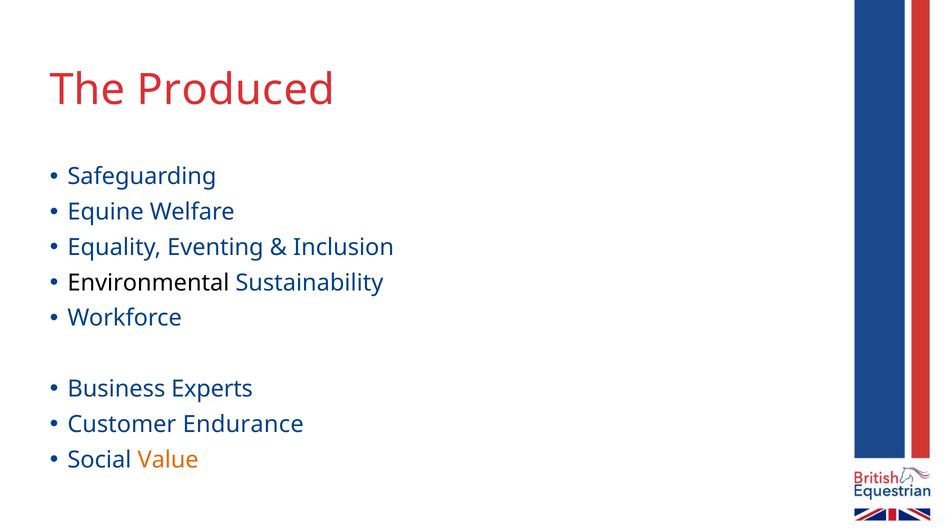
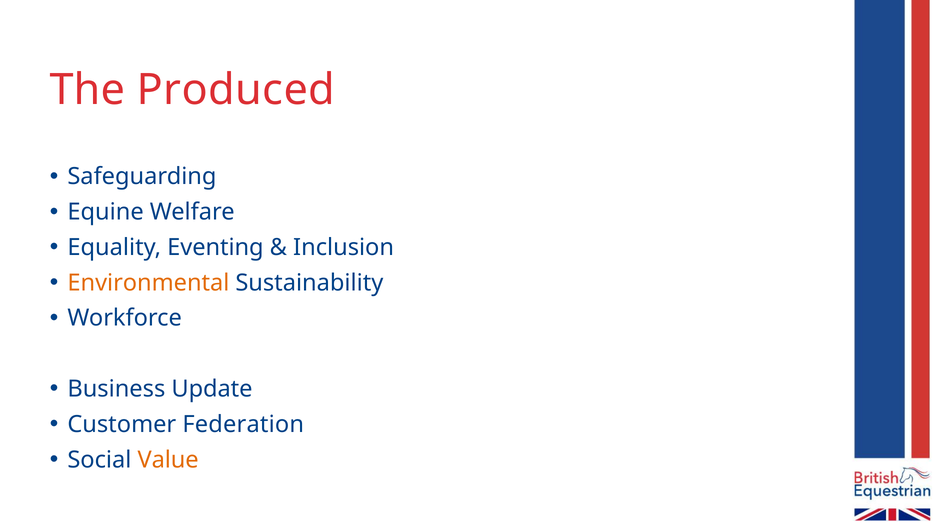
Environmental colour: black -> orange (148, 283)
Experts: Experts -> Update (212, 389)
Endurance: Endurance -> Federation (243, 424)
